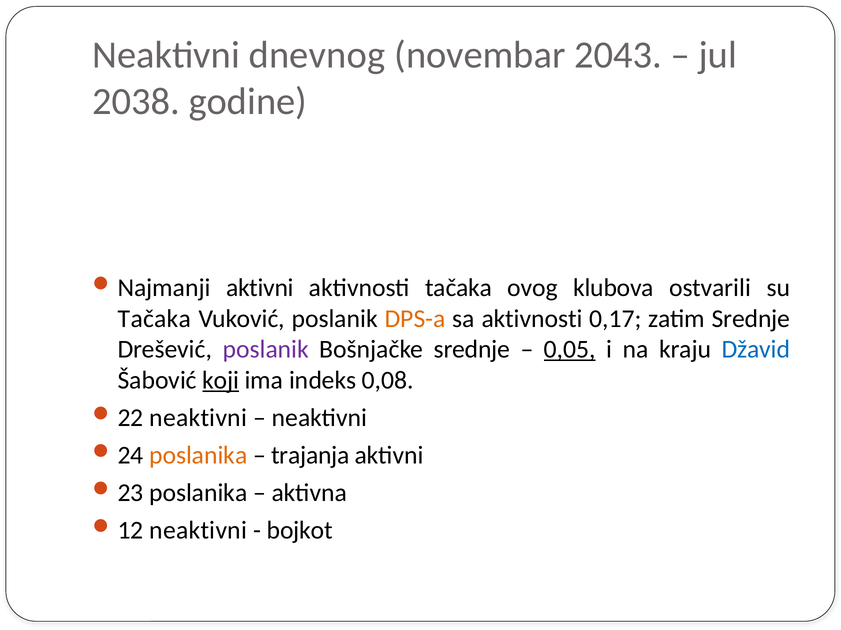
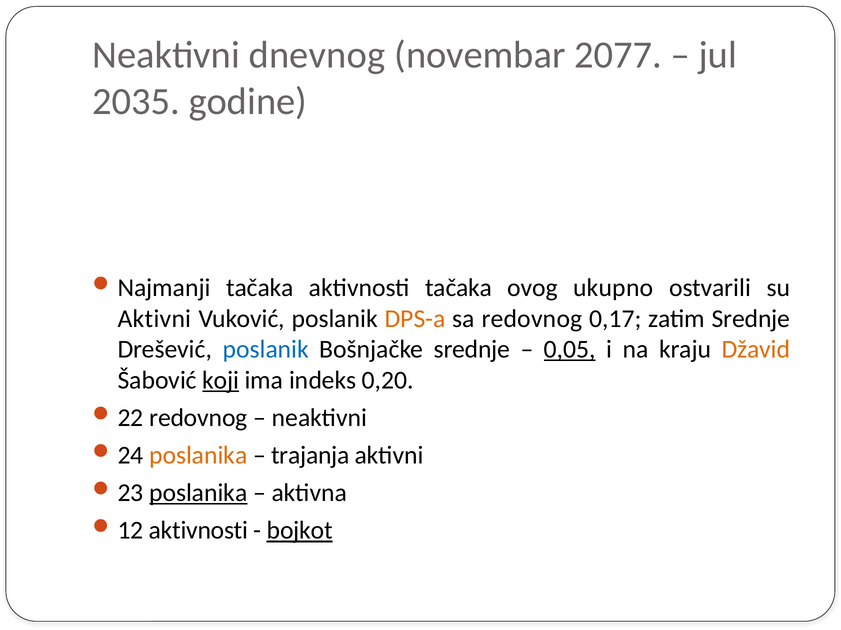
2043: 2043 -> 2077 (618, 55)
2038: 2038 -> 2035 (136, 102)
aktivni: aktivni -> tačaka (260, 288)
klubova: klubova -> ukupno (613, 288)
Tačaka: Tačaka -> Aktivni (155, 319)
sa aktivnosti: aktivnosti -> redovnog (532, 319)
poslanik colour: purple -> blue (266, 350)
Džavid colour: blue -> orange (756, 350)
0,08: 0,08 -> 0,20 (388, 381)
neaktivni: neaktivni -> redovnog (198, 418)
poslanika underline: none -> present (198, 493)
neaktivni: neaktivni -> aktivnosti (198, 531)
bojkot underline: none -> present (300, 531)
